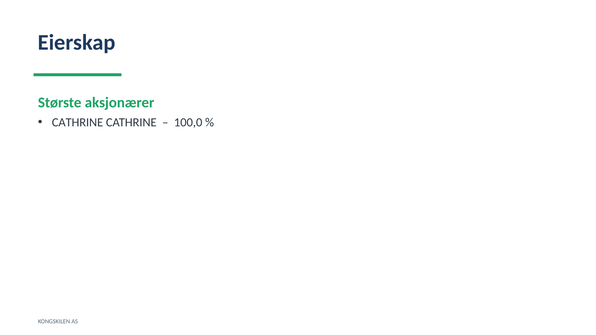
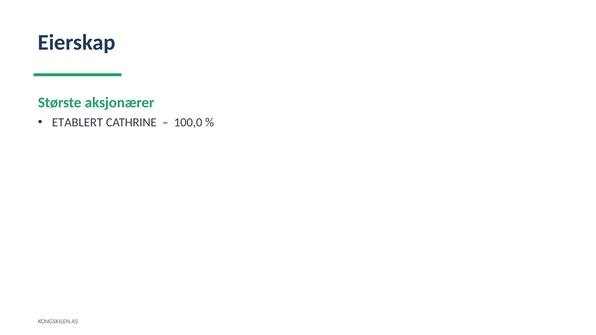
CATHRINE: CATHRINE -> ETABLERT (77, 123)
